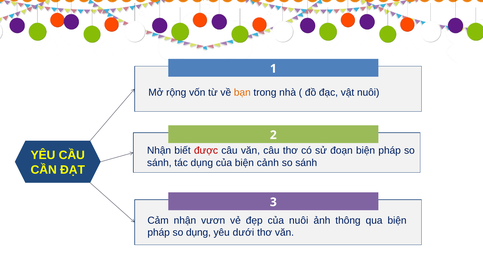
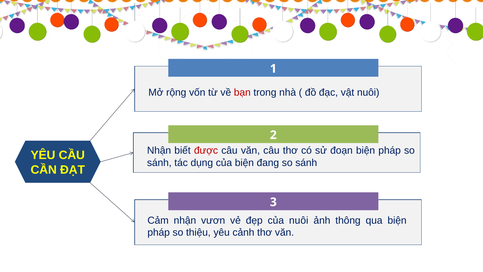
bạn colour: orange -> red (242, 93)
cảnh: cảnh -> đang (268, 163)
so dụng: dụng -> thiệu (198, 232)
dưới: dưới -> cảnh (243, 232)
